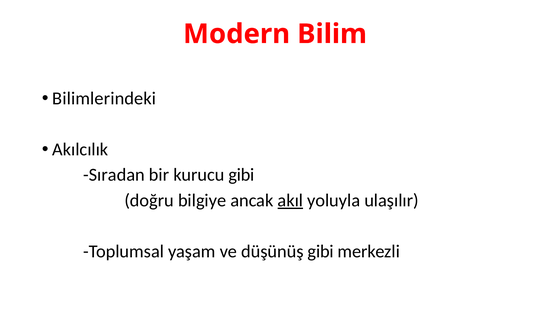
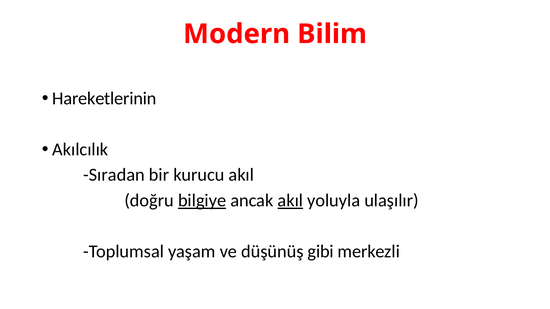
Bilimlerindeki: Bilimlerindeki -> Hareketlerinin (104, 98)
kurucu gibi: gibi -> akıl (241, 175)
bilgiye underline: none -> present (202, 201)
